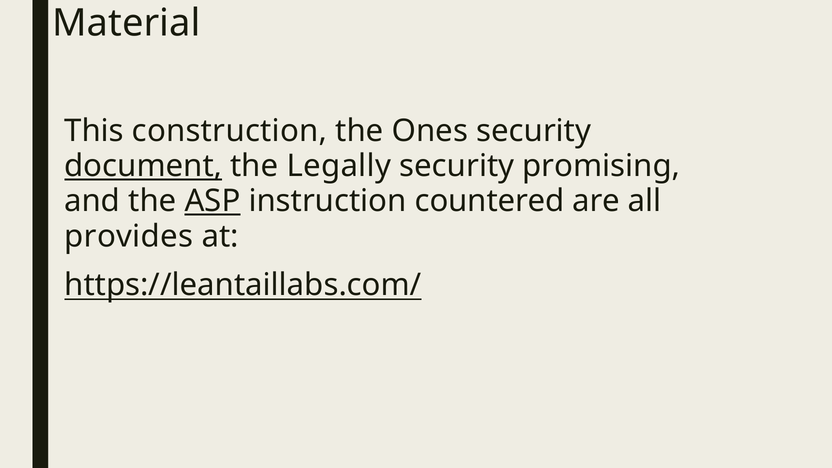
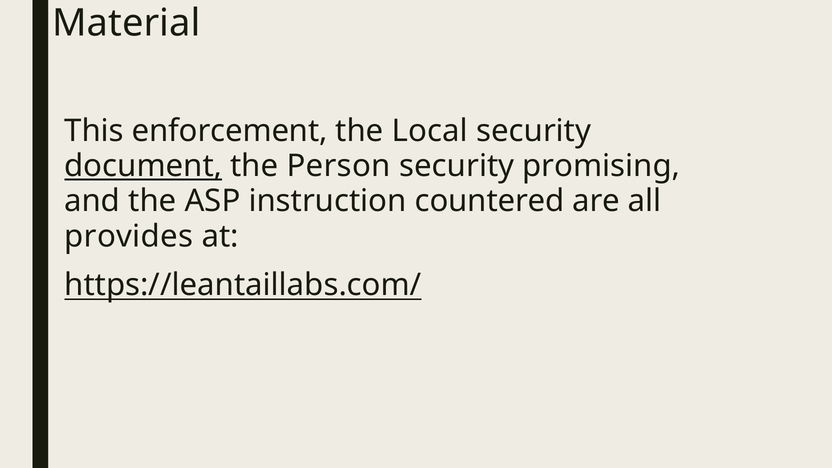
construction: construction -> enforcement (230, 131)
Ones: Ones -> Local (430, 131)
Legally: Legally -> Person (339, 166)
ASP underline: present -> none (213, 201)
